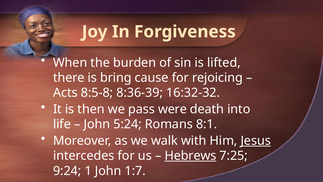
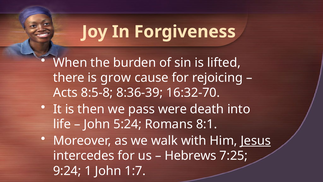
bring: bring -> grow (116, 78)
16:32-32: 16:32-32 -> 16:32-70 (193, 93)
Hebrews underline: present -> none (190, 156)
